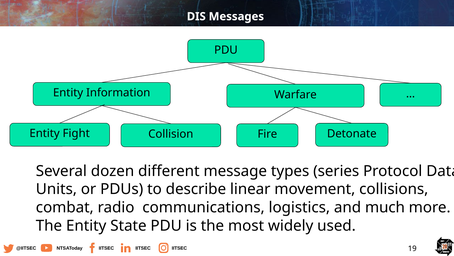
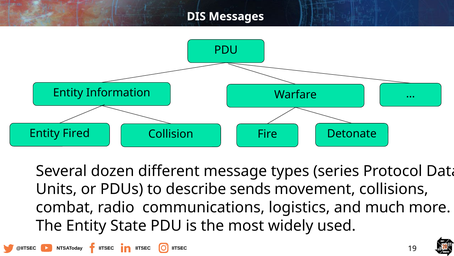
Fight: Fight -> Fired (76, 133)
linear: linear -> sends (250, 189)
